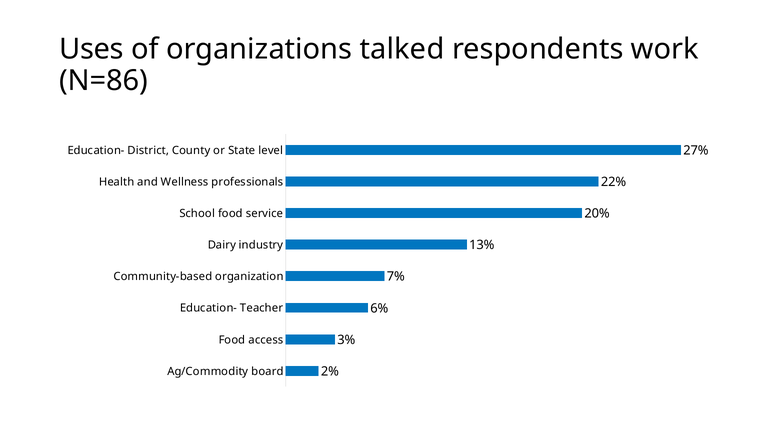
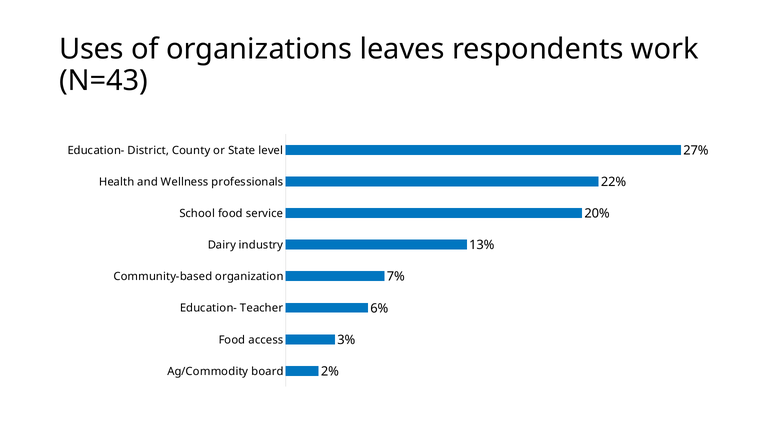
talked: talked -> leaves (402, 49)
N=86: N=86 -> N=43 (104, 81)
